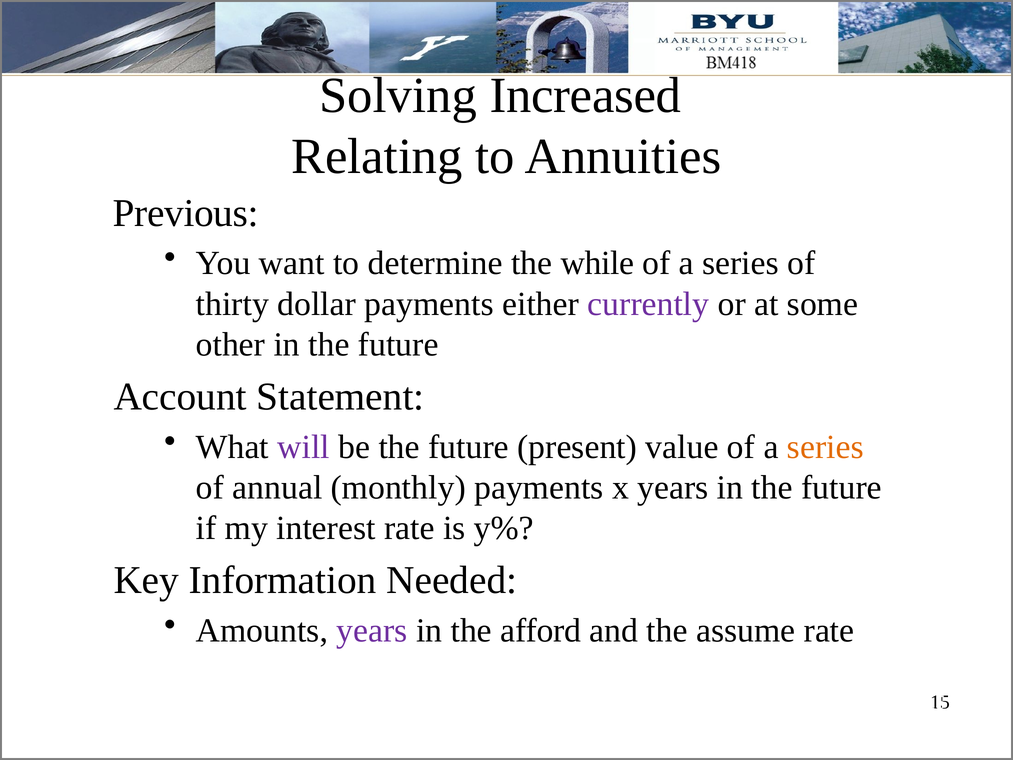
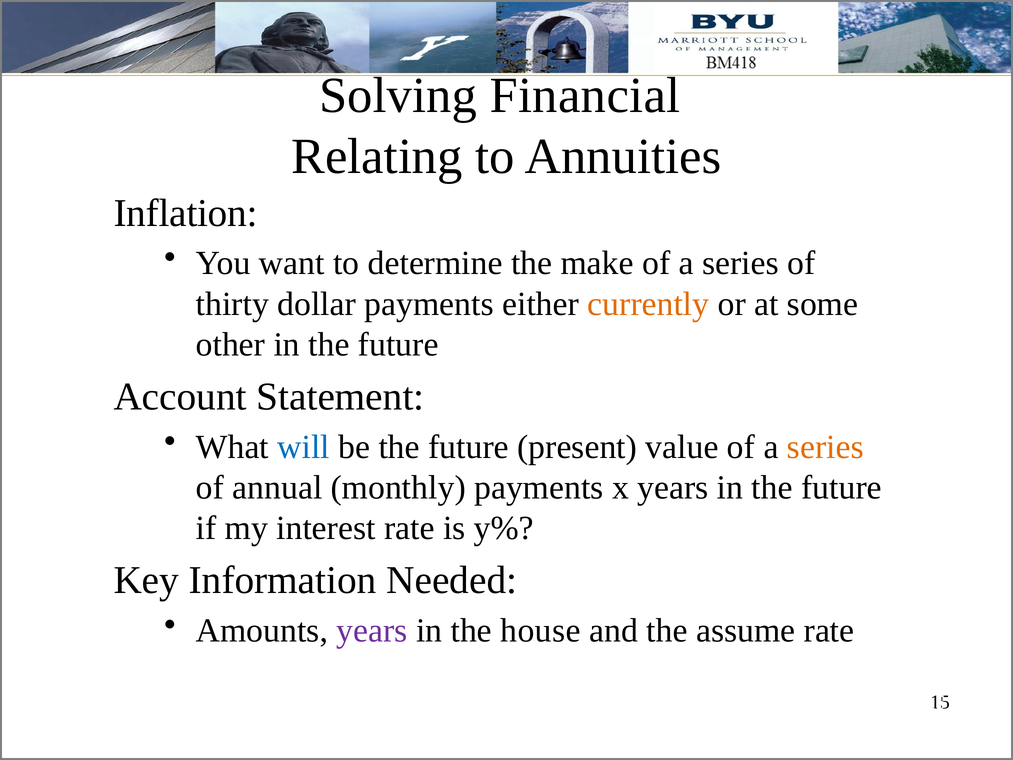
Increased: Increased -> Financial (585, 96)
Previous: Previous -> Inflation (186, 213)
while: while -> make (597, 263)
currently colour: purple -> orange (648, 304)
will colour: purple -> blue (304, 447)
afford: afford -> house (540, 630)
